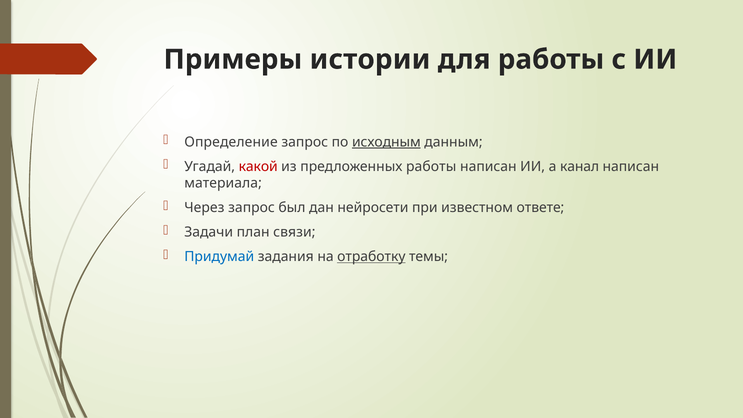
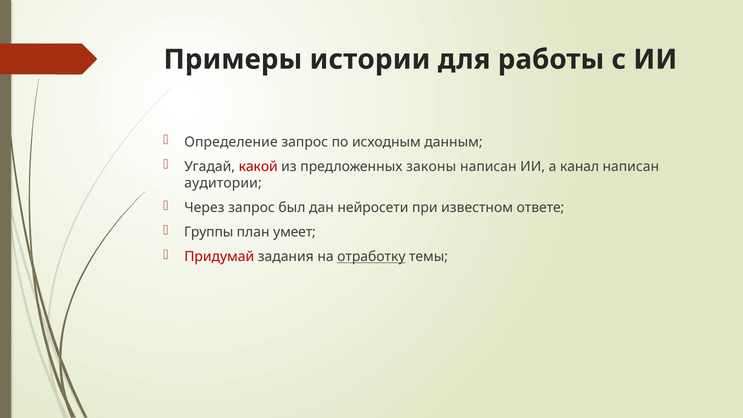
исходным underline: present -> none (386, 142)
предложенных работы: работы -> законы (431, 167)
материала: материала -> аудитории (223, 183)
Задачи: Задачи -> Группы (209, 232)
связи: связи -> умеет (295, 232)
Придумай colour: blue -> red (219, 257)
